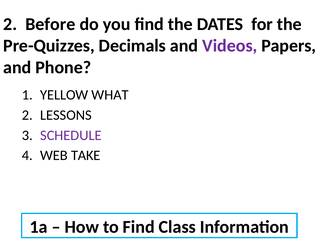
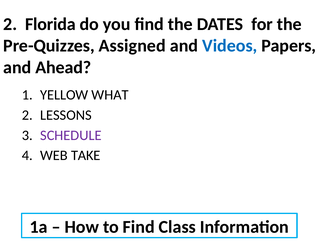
Before: Before -> Florida (50, 24)
Decimals: Decimals -> Assigned (132, 46)
Videos colour: purple -> blue (230, 46)
Phone: Phone -> Ahead (63, 67)
